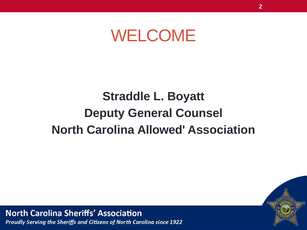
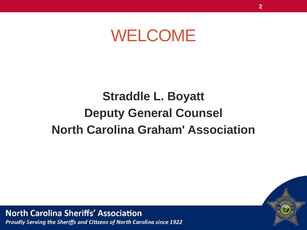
Allowed: Allowed -> Graham (161, 130)
